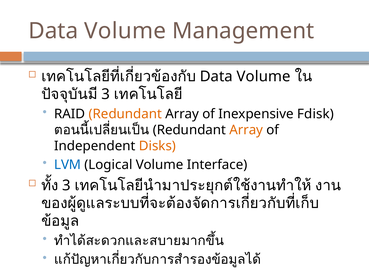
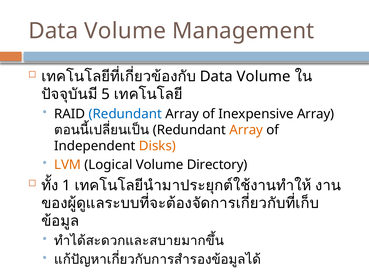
3: 3 -> 5 (106, 94)
Redundant colour: orange -> blue (125, 114)
Inexpensive Fdisk: Fdisk -> Array (316, 114)
LVM colour: blue -> orange (68, 165)
Interface: Interface -> Directory (217, 165)
3: 3 -> 1 (66, 185)
